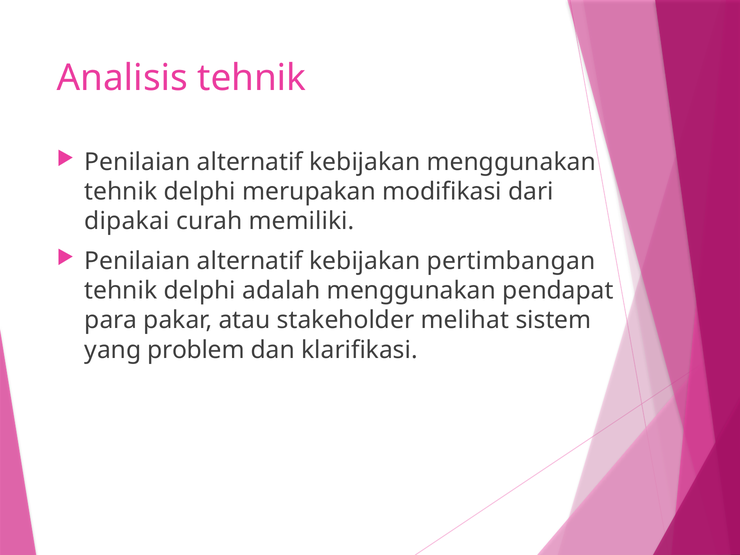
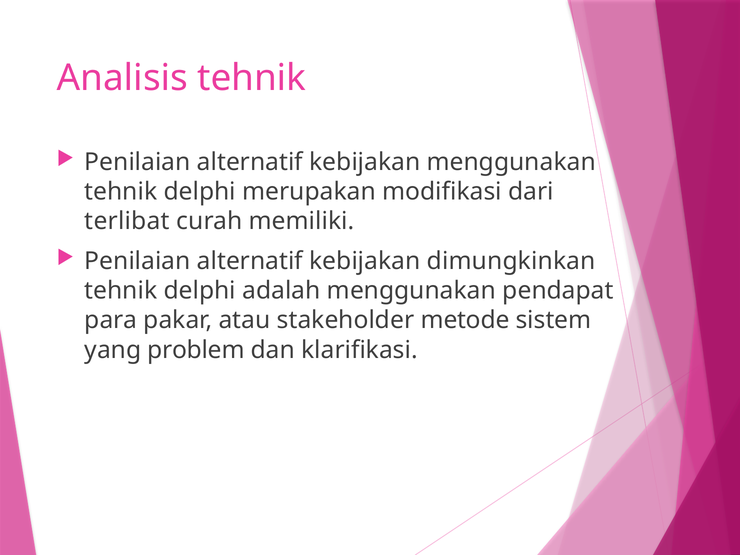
dipakai: dipakai -> terlibat (127, 221)
pertimbangan: pertimbangan -> dimungkinkan (511, 261)
melihat: melihat -> metode (465, 320)
